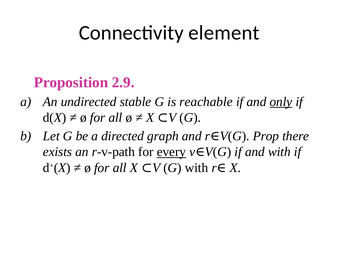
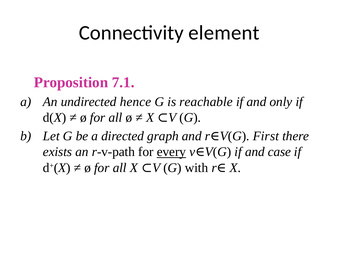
2.9: 2.9 -> 7.1 (123, 82)
stable: stable -> hence (135, 102)
only underline: present -> none (281, 102)
Prop: Prop -> First (266, 136)
and with: with -> case (279, 152)
